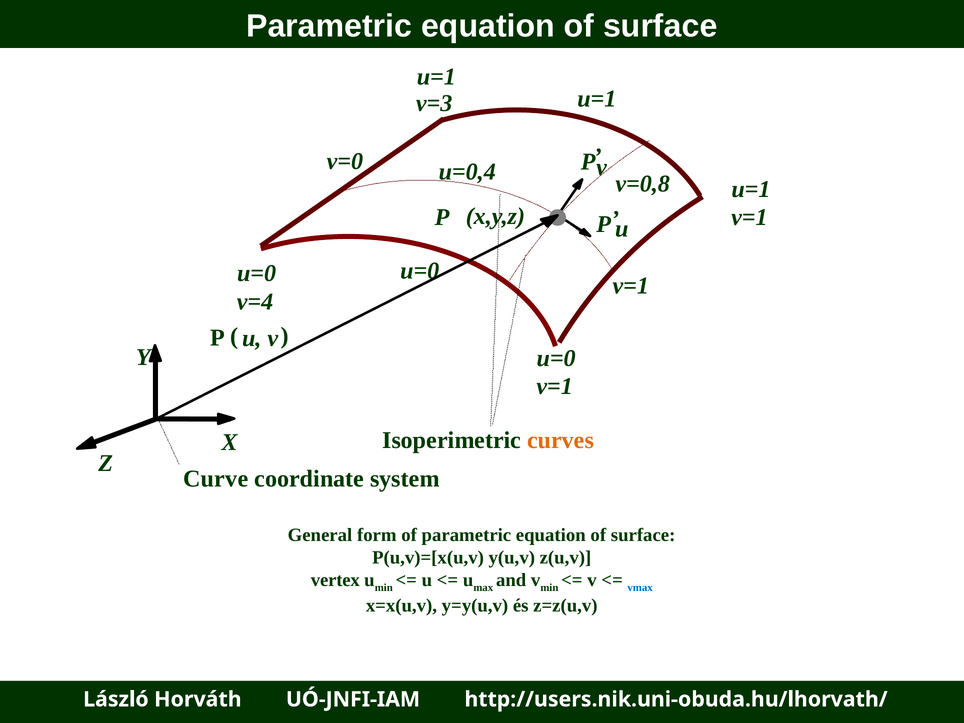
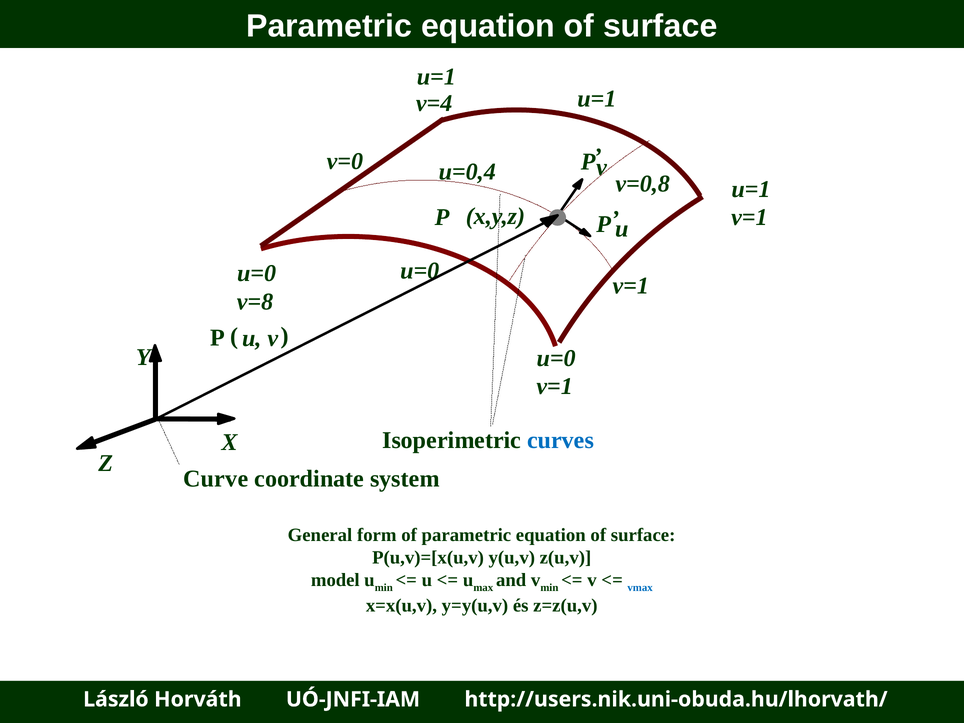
v=3: v=3 -> v=4 (434, 103)
v=4: v=4 -> v=8 (255, 302)
curves colour: orange -> blue (561, 440)
vertex: vertex -> model (335, 580)
